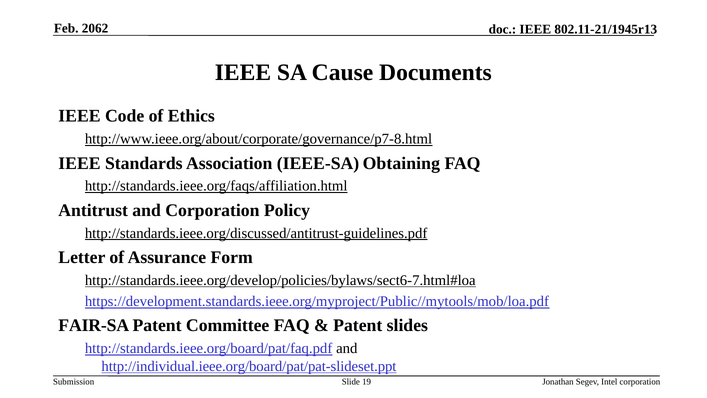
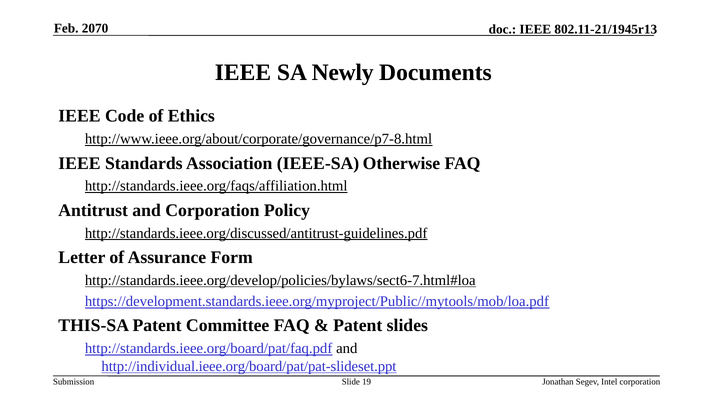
2062: 2062 -> 2070 (95, 28)
Cause: Cause -> Newly (343, 72)
Obtaining: Obtaining -> Otherwise (401, 163)
FAIR-SA: FAIR-SA -> THIS-SA (94, 325)
